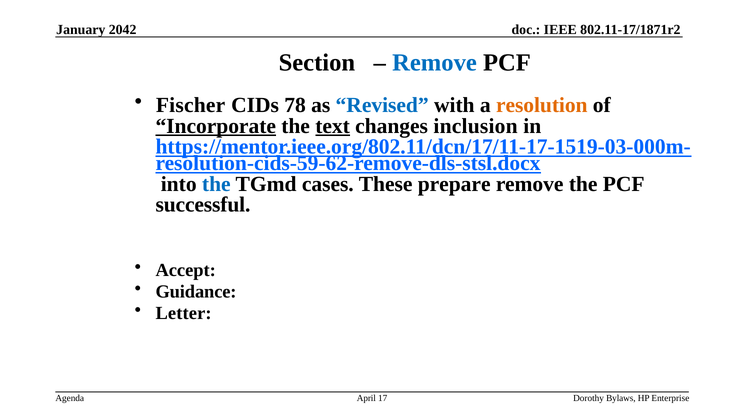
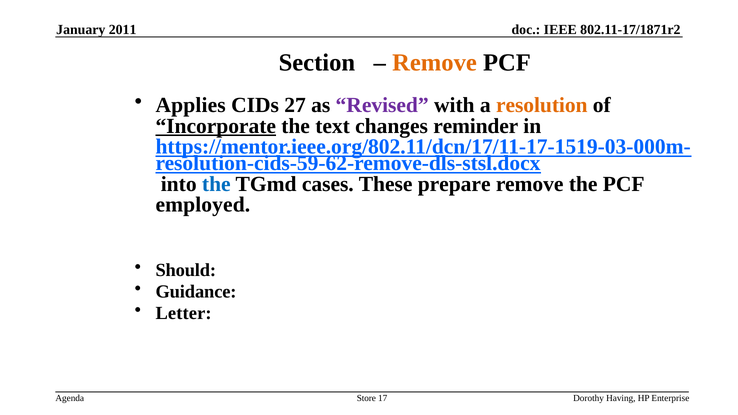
2042: 2042 -> 2011 (123, 30)
Remove colour: blue -> orange (435, 63)
Fischer: Fischer -> Applies (191, 105)
78: 78 -> 27 (295, 105)
Revised colour: blue -> purple (382, 105)
text underline: present -> none (333, 126)
inclusion: inclusion -> reminder (476, 126)
successful: successful -> employed (203, 205)
Accept: Accept -> Should (186, 270)
April: April -> Store (366, 398)
Bylaws: Bylaws -> Having (621, 398)
